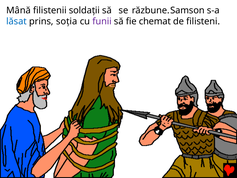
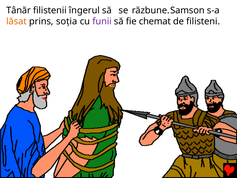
Mână: Mână -> Tânăr (19, 10)
soldaţii: soldaţii -> îngerul (84, 10)
lăsat colour: blue -> orange (16, 21)
